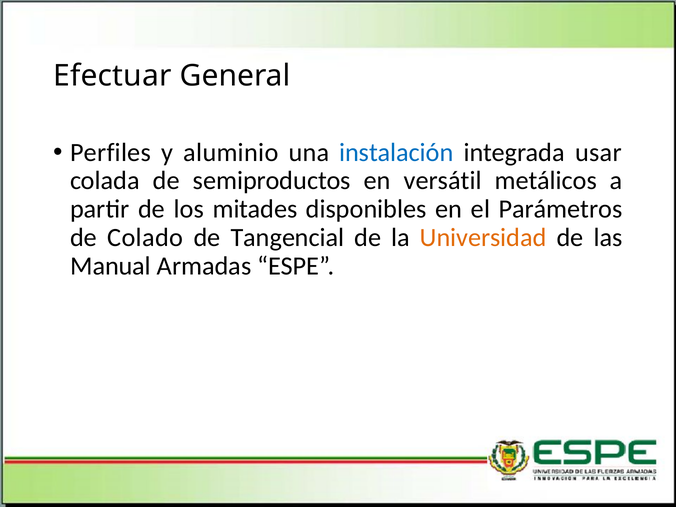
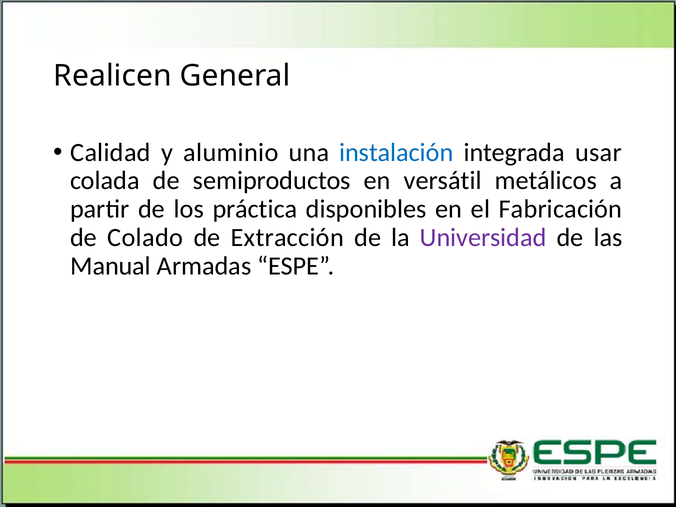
Efectuar: Efectuar -> Realicen (113, 76)
Perfiles: Perfiles -> Calidad (110, 152)
mitades: mitades -> práctica (255, 209)
Parámetros: Parámetros -> Fabricación (560, 209)
Tangencial: Tangencial -> Extracción (287, 238)
Universidad colour: orange -> purple (483, 238)
